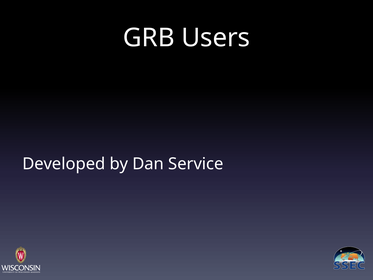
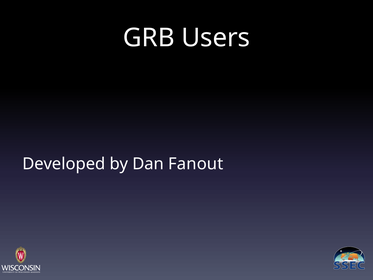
Service: Service -> Fanout (196, 164)
